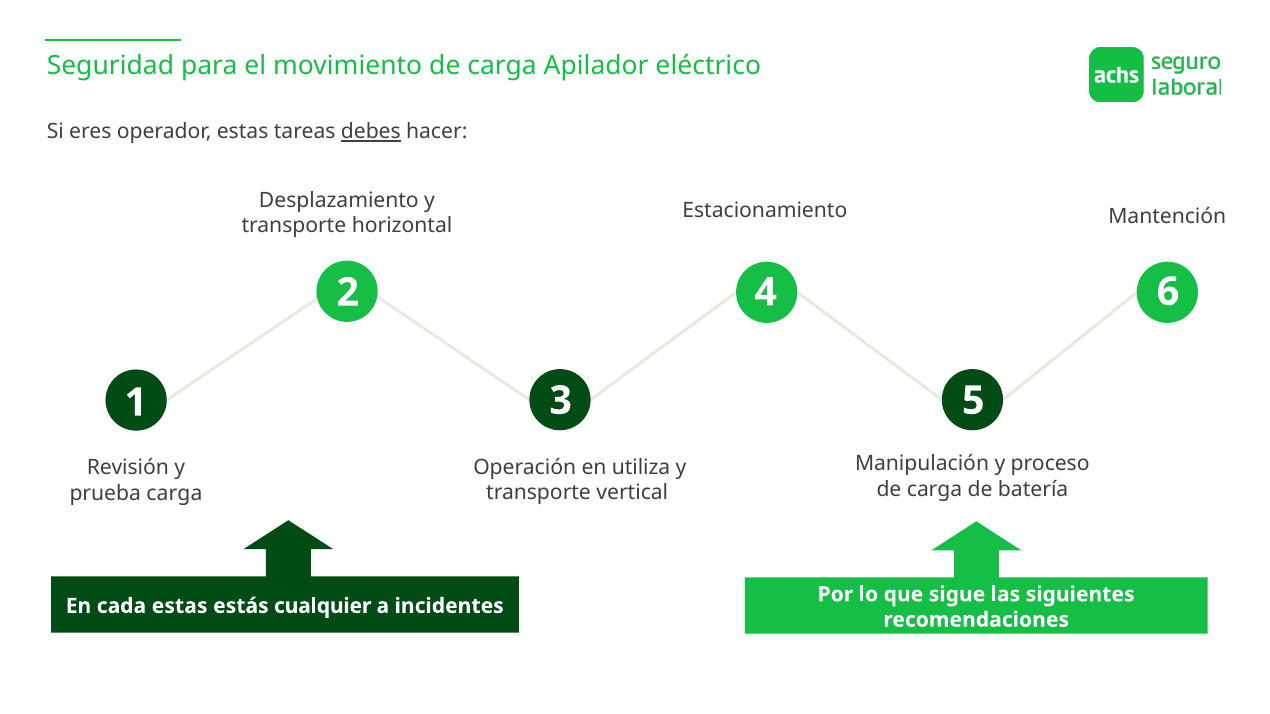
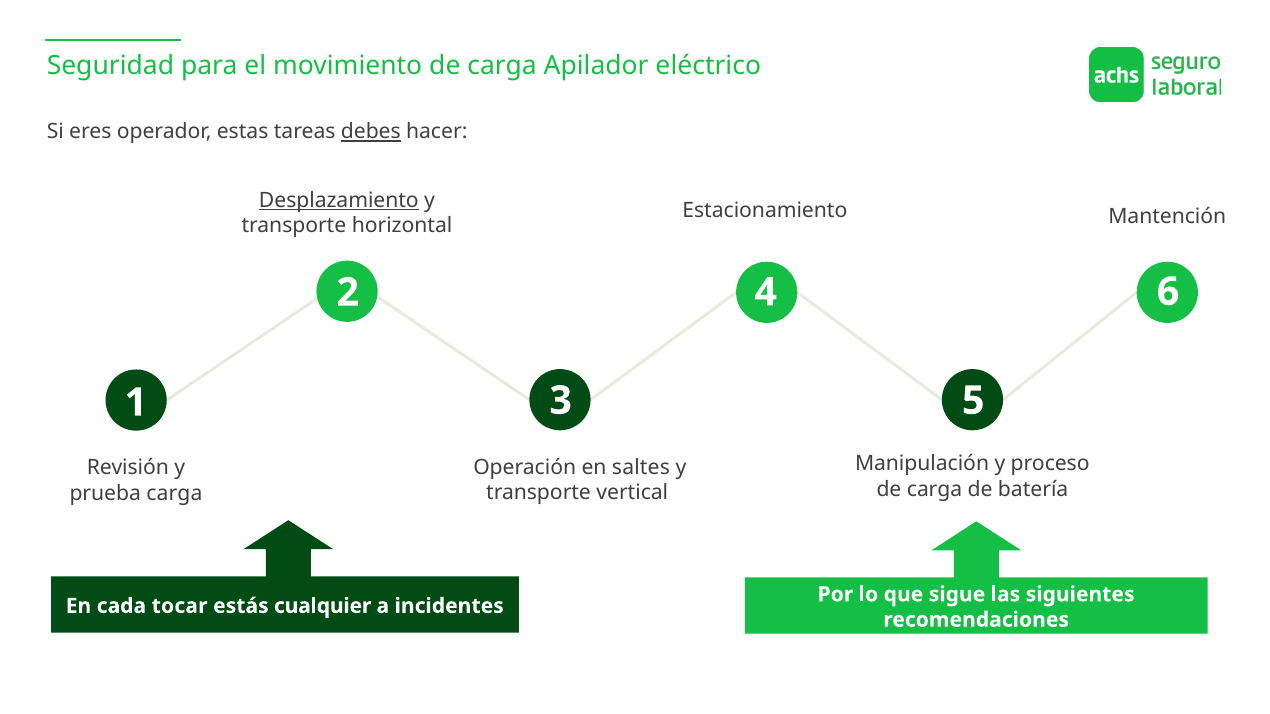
Desplazamiento underline: none -> present (339, 201)
utiliza: utiliza -> saltes (641, 468)
cada estas: estas -> tocar (180, 606)
